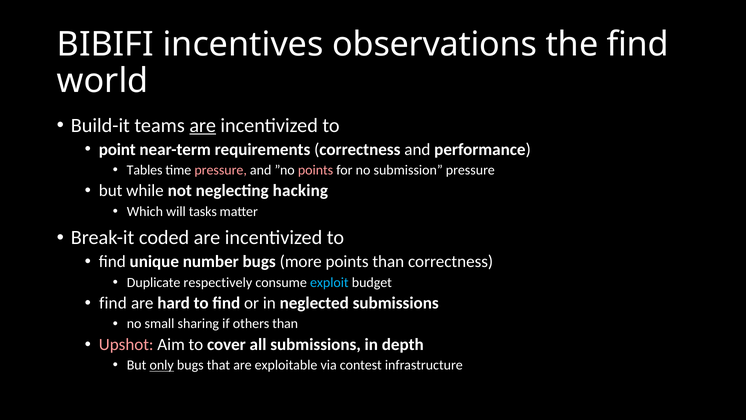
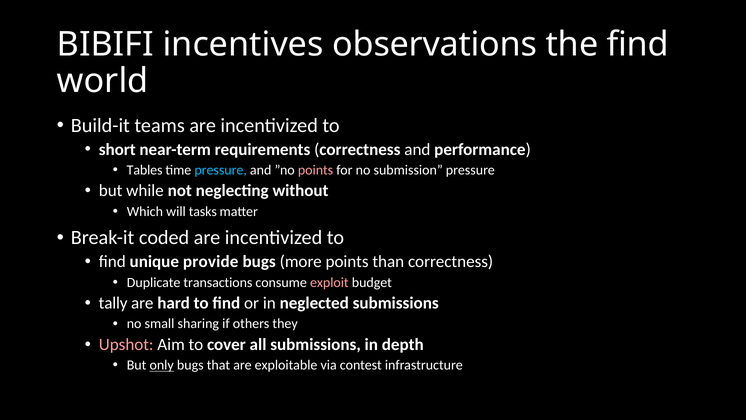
are underline: present -> none (203, 125)
point: point -> short (117, 149)
pressure colour: pink -> light blue (221, 170)
hacking: hacking -> without (301, 191)
number: number -> provide (211, 262)
respectively: respectively -> transactions (218, 282)
exploit colour: light blue -> pink (329, 282)
find: find -> tally (113, 303)
others than: than -> they (285, 324)
